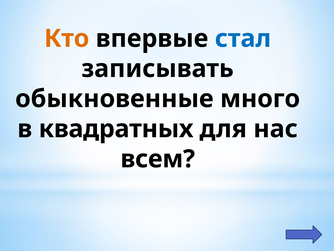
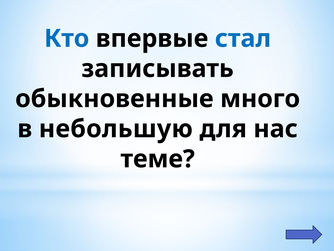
Кто colour: orange -> blue (67, 38)
квадратных: квадратных -> небольшую (116, 129)
всем: всем -> теме (158, 159)
